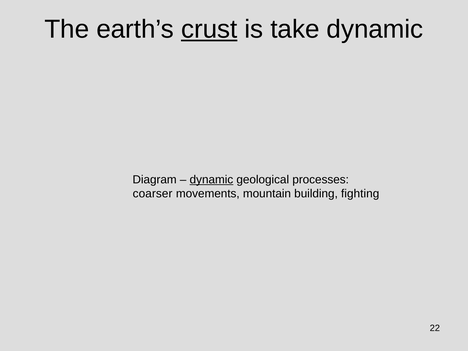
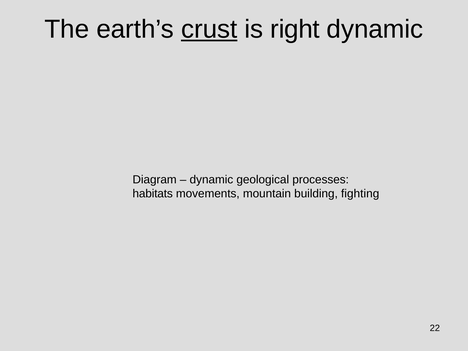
take: take -> right (295, 29)
dynamic underline: present -> none (211, 180)
coarser: coarser -> habitats (153, 194)
